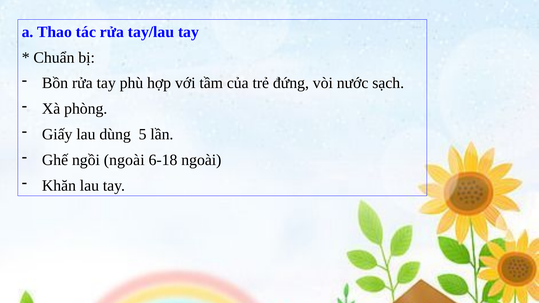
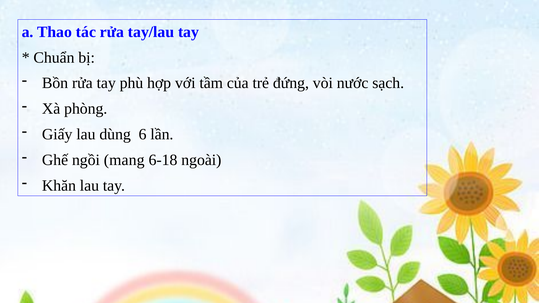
5: 5 -> 6 (143, 134)
ngồi ngoài: ngoài -> mang (124, 160)
